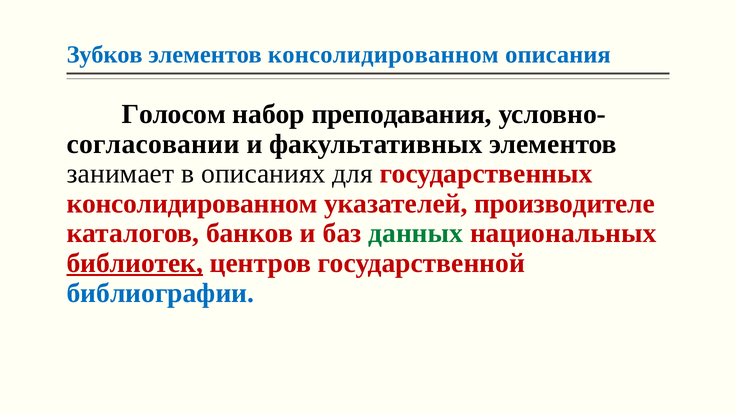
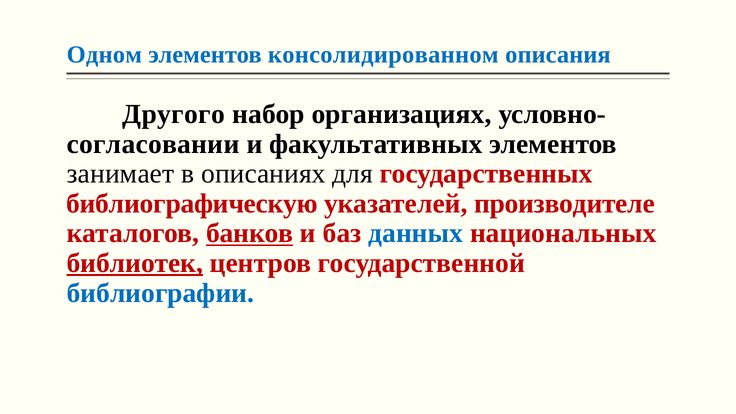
Зубков: Зубков -> Одном (104, 55)
Голосом: Голосом -> Другого (174, 114)
преподавания: преподавания -> организациях (402, 114)
консолидированном: консолидированном -> библиографическую (192, 204)
банков underline: none -> present (250, 233)
данных colour: green -> blue (416, 233)
